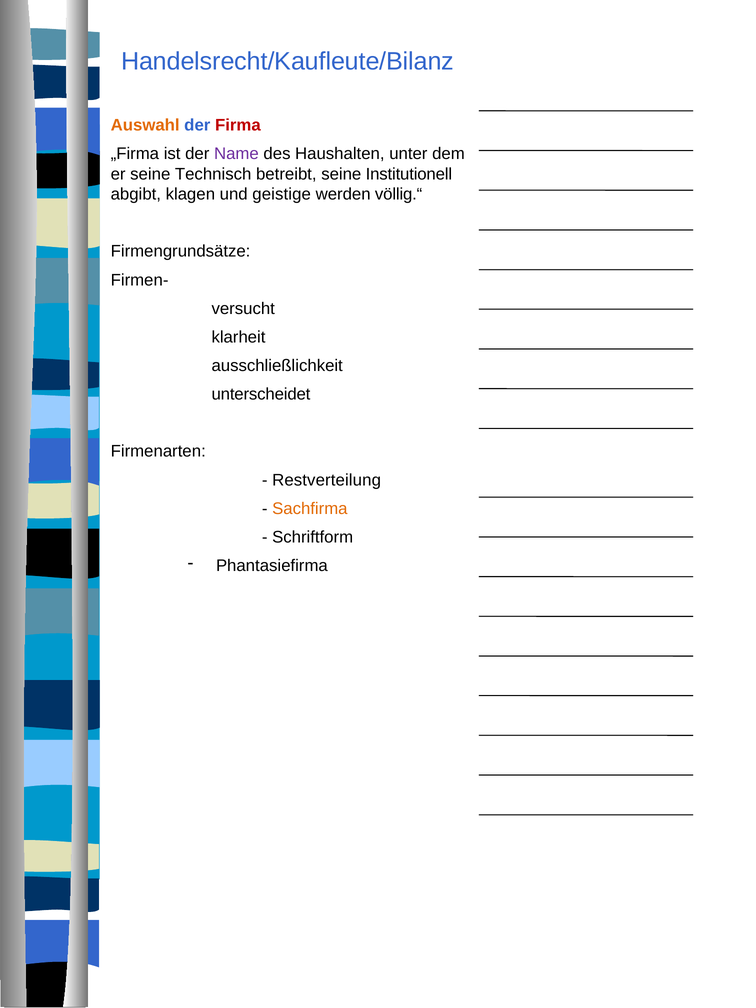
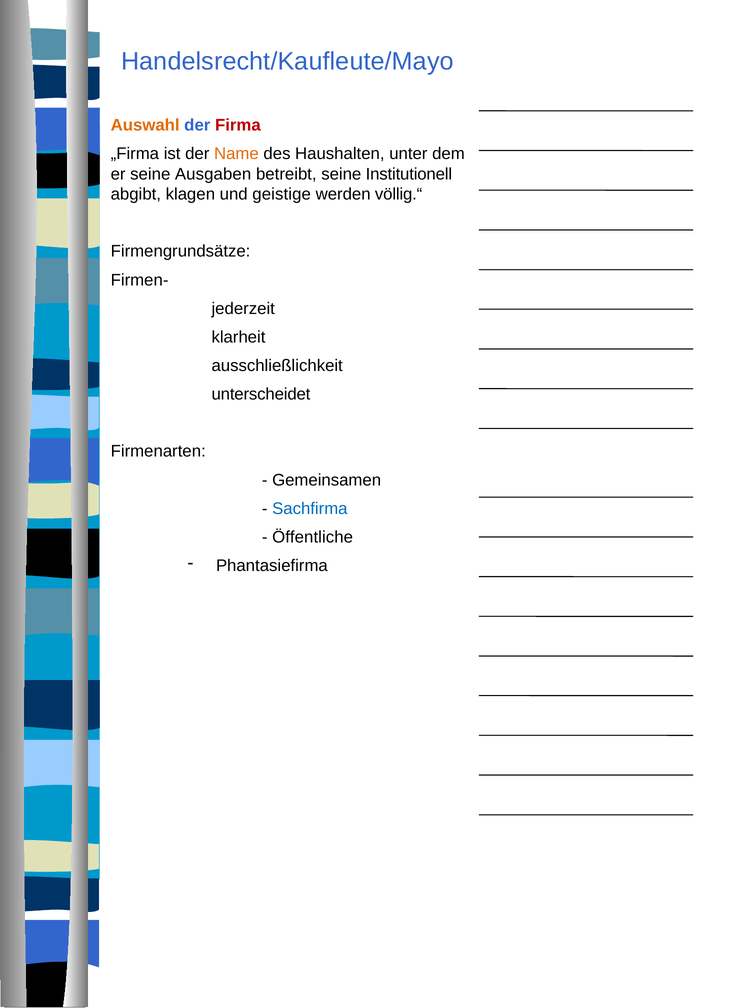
Handelsrecht/Kaufleute/Bilanz: Handelsrecht/Kaufleute/Bilanz -> Handelsrecht/Kaufleute/Mayo (287, 61)
Name colour: purple -> orange (236, 154)
Technisch: Technisch -> Ausgaben (213, 174)
versucht: versucht -> jederzeit (243, 309)
Restverteilung: Restverteilung -> Gemeinsamen (327, 480)
Sachfirma colour: orange -> blue (310, 509)
Schriftform: Schriftform -> Öffentliche (313, 537)
